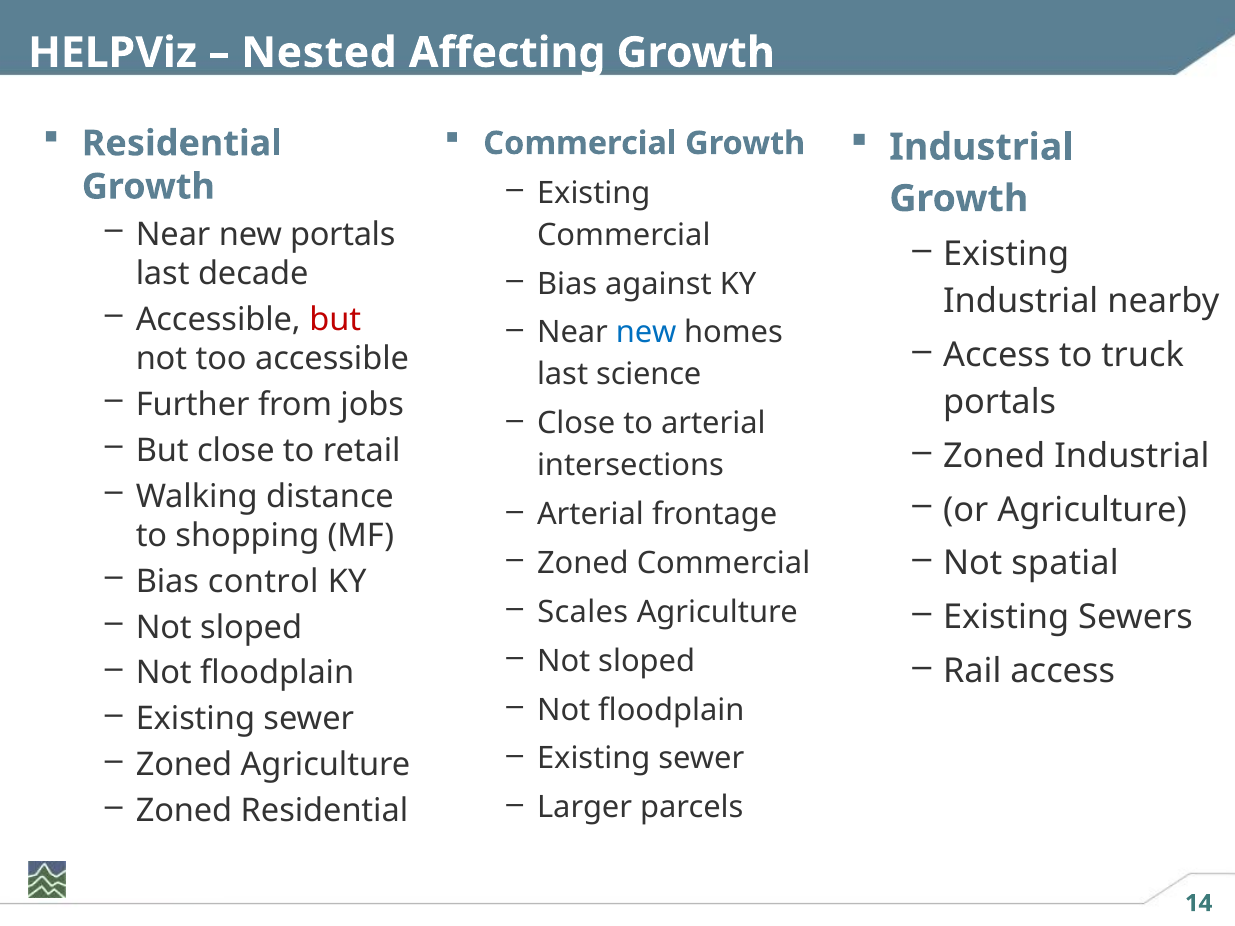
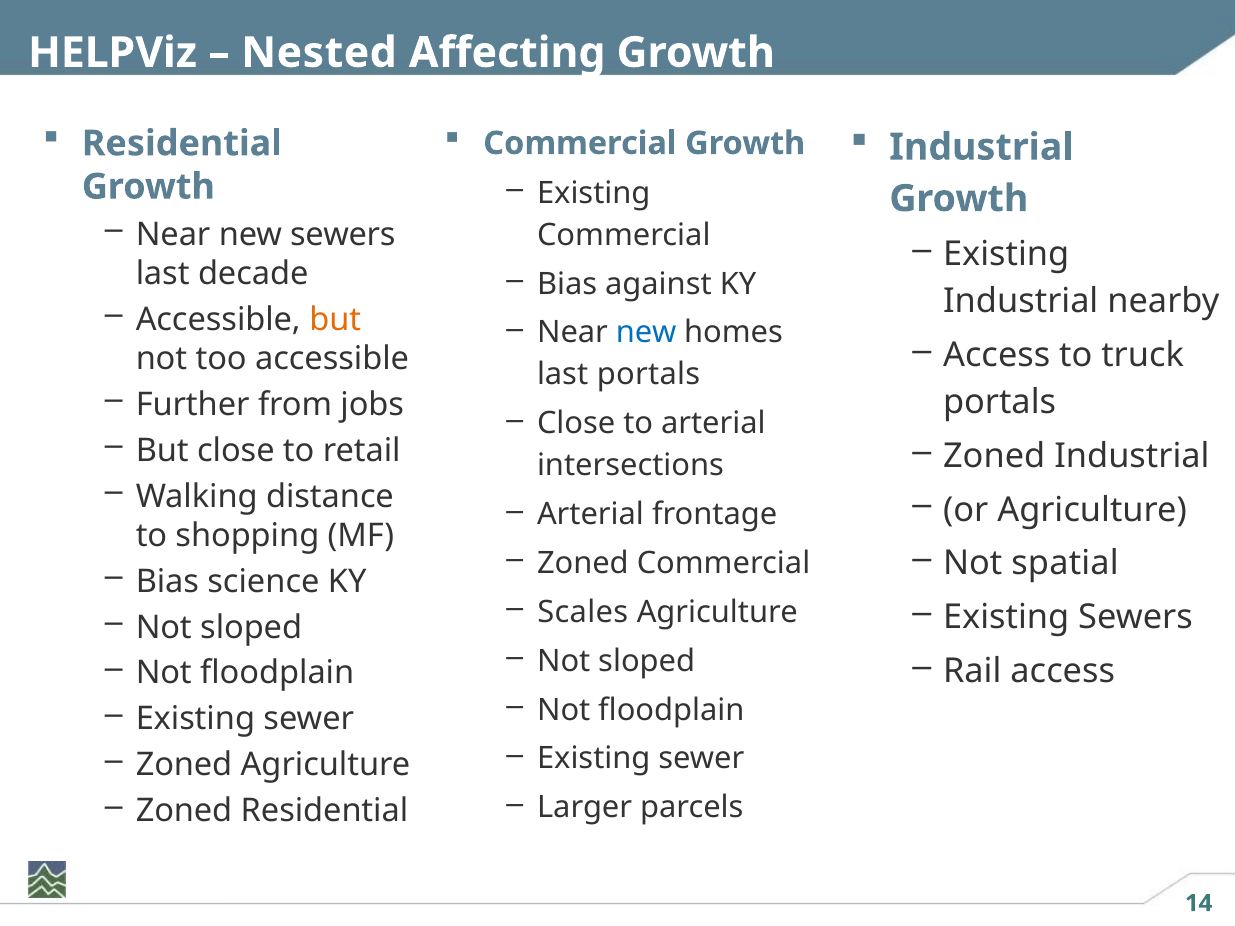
new portals: portals -> sewers (343, 235)
but colour: red -> orange (335, 320)
last science: science -> portals (649, 375)
control: control -> science (263, 582)
